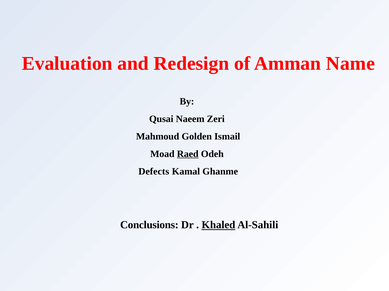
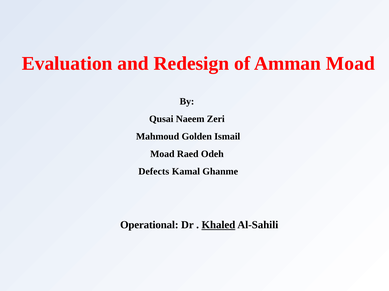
Amman Name: Name -> Moad (350, 64)
Raed underline: present -> none (188, 154)
Conclusions: Conclusions -> Operational (149, 225)
